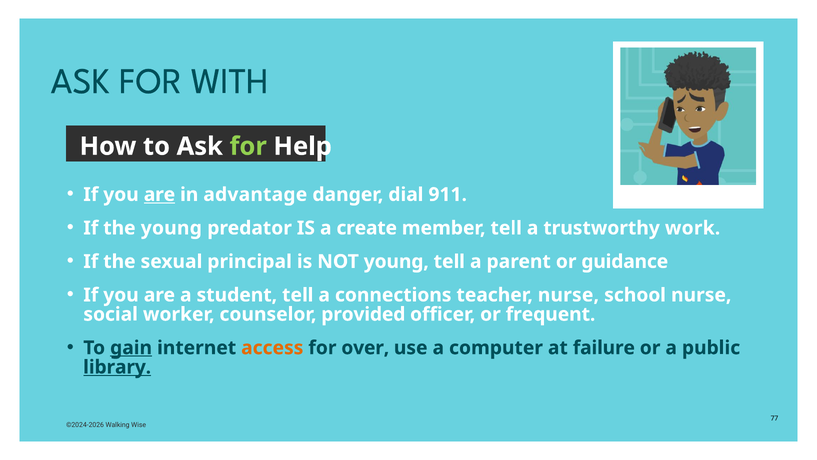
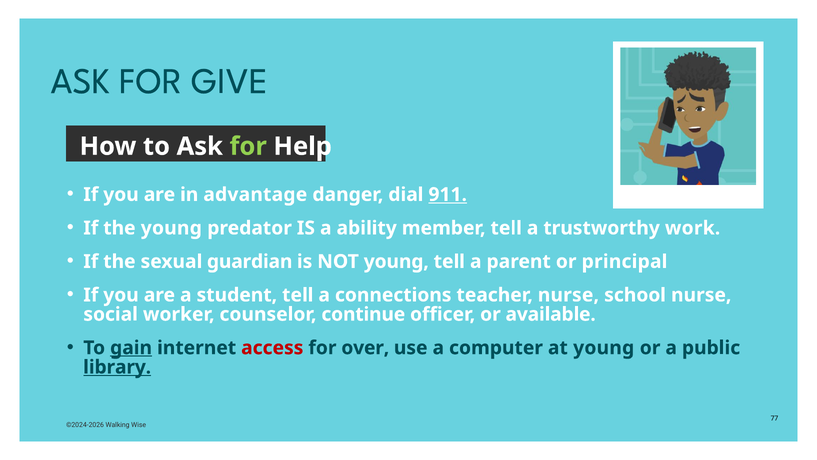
WITH: WITH -> GIVE (229, 81)
are underline: present -> none (159, 194)
911 underline: none -> present (448, 194)
create: create -> ability (367, 228)
principal: principal -> guardian (250, 261)
guidance: guidance -> principal (625, 261)
provided: provided -> continue (363, 314)
frequent: frequent -> available (551, 314)
access colour: orange -> red (272, 348)
at failure: failure -> young (604, 348)
